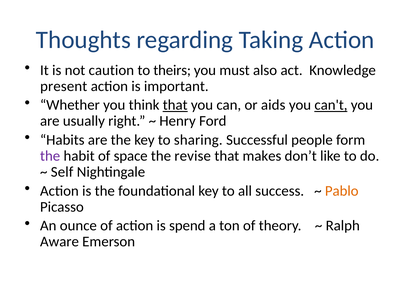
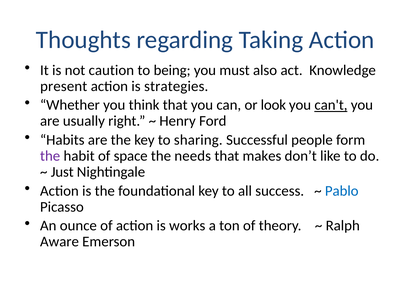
theirs: theirs -> being (172, 70)
important: important -> strategies (176, 86)
that underline: present -> none (175, 105)
aids: aids -> look (273, 105)
revise: revise -> needs (193, 156)
Self: Self -> Just (62, 172)
Pablo colour: orange -> blue (342, 191)
spend: spend -> works (187, 226)
